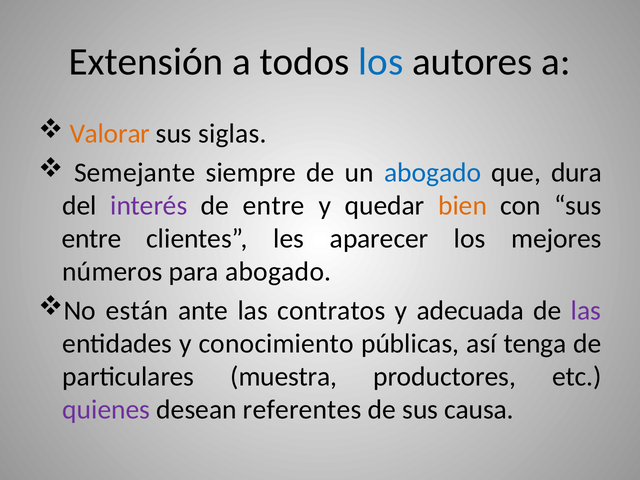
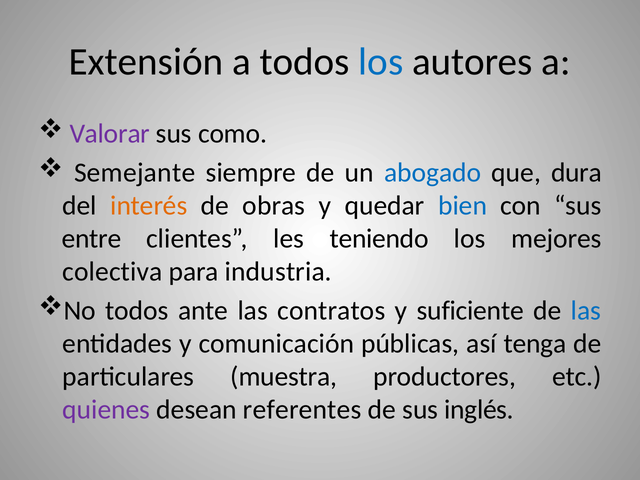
Valorar colour: orange -> purple (110, 134)
siglas: siglas -> como (233, 134)
interés colour: purple -> orange (149, 206)
de entre: entre -> obras (274, 206)
bien colour: orange -> blue (463, 206)
aparecer: aparecer -> teniendo (379, 239)
números: números -> colectiva (112, 272)
para abogado: abogado -> industria (278, 272)
No están: están -> todos (137, 310)
adecuada: adecuada -> suficiente (470, 310)
las colour: purple -> blue (586, 310)
conocimiento: conocimiento -> comunicación (276, 344)
causa: causa -> inglés (479, 410)
